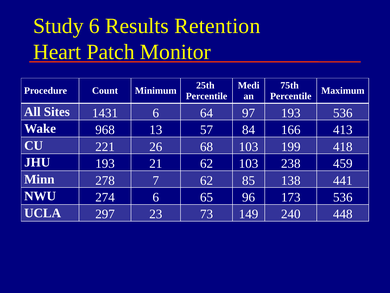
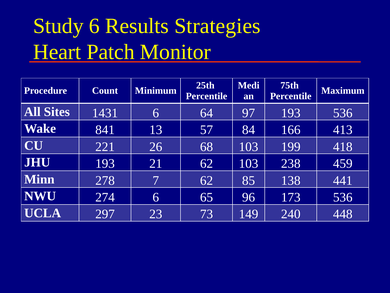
Retention: Retention -> Strategies (217, 26)
968: 968 -> 841 (105, 130)
